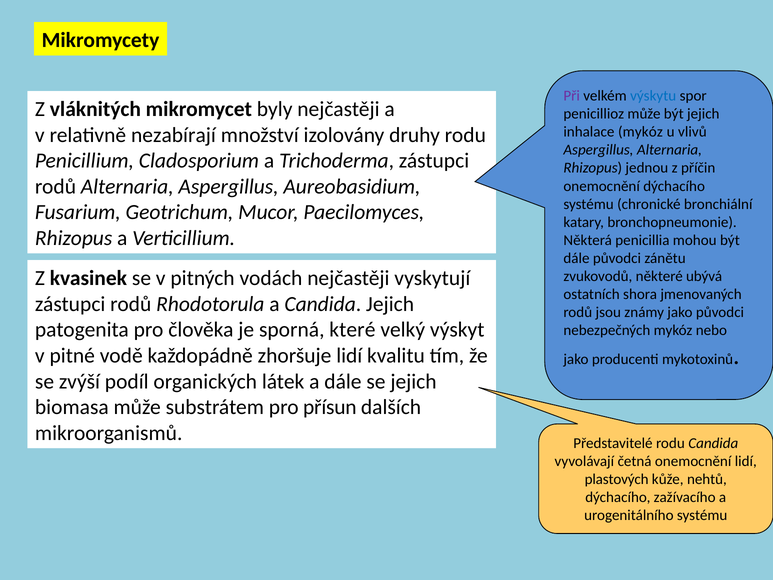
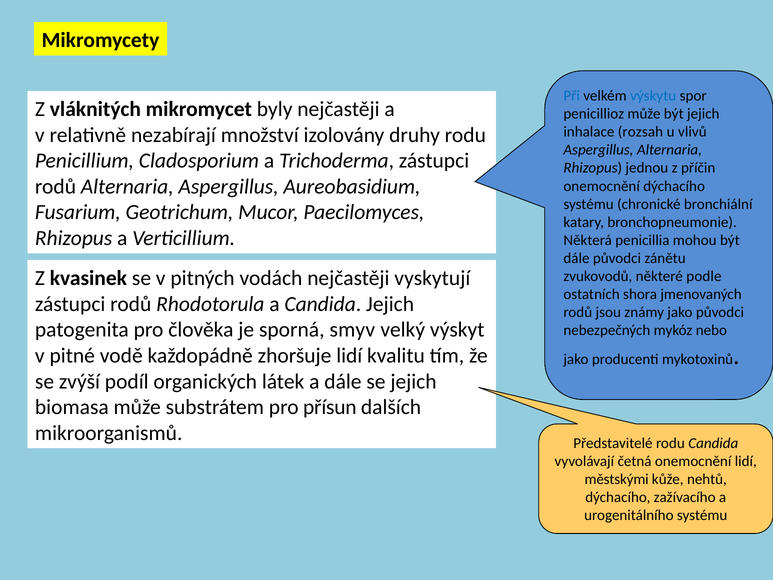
Při colour: purple -> blue (572, 96)
inhalace mykóz: mykóz -> rozsah (640, 132)
ubývá: ubývá -> podle (704, 276)
které: které -> smyv (352, 330)
plastových: plastových -> městskými (617, 479)
